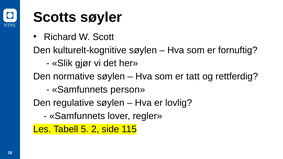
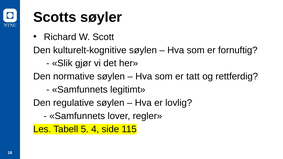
person: person -> legitimt (128, 90)
2: 2 -> 4 (95, 129)
